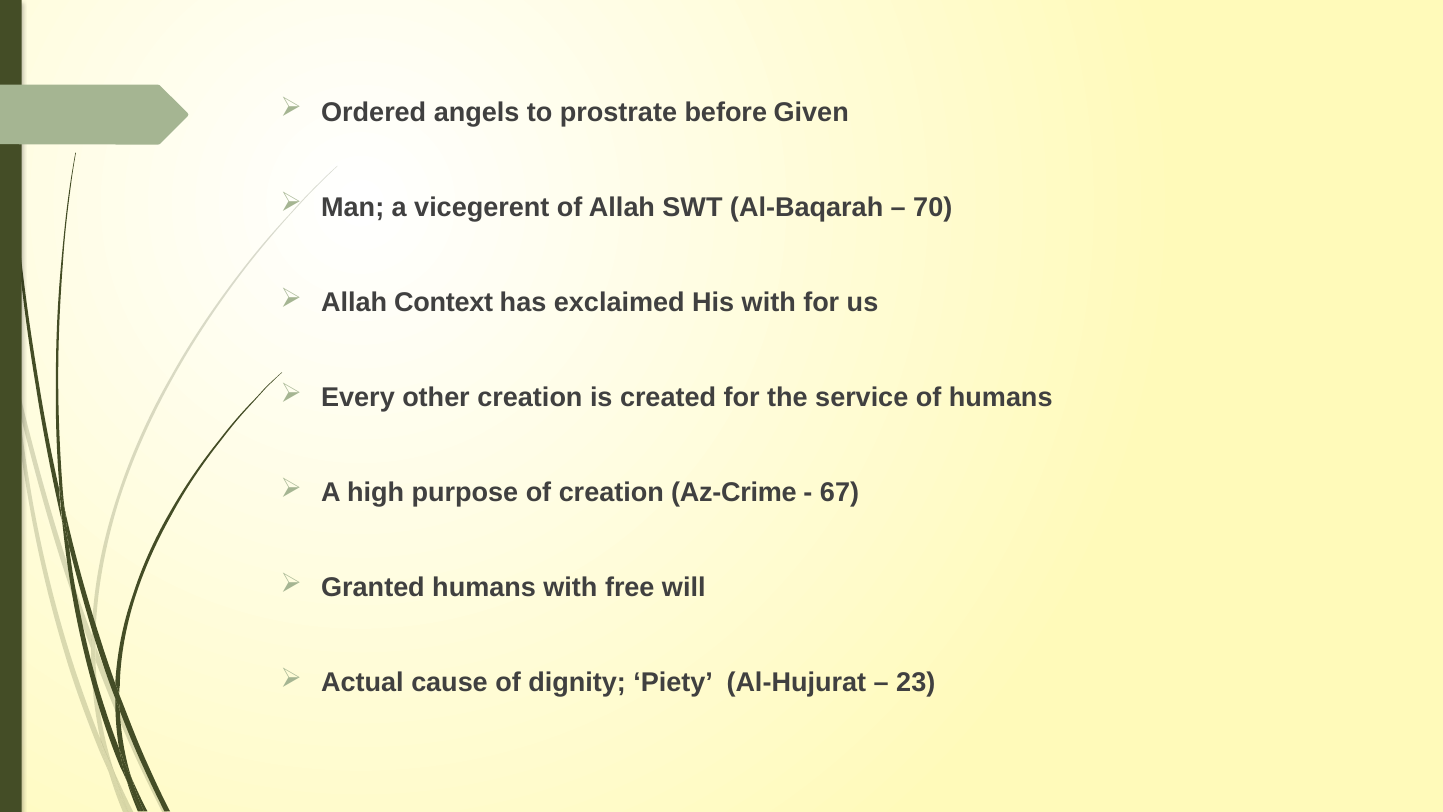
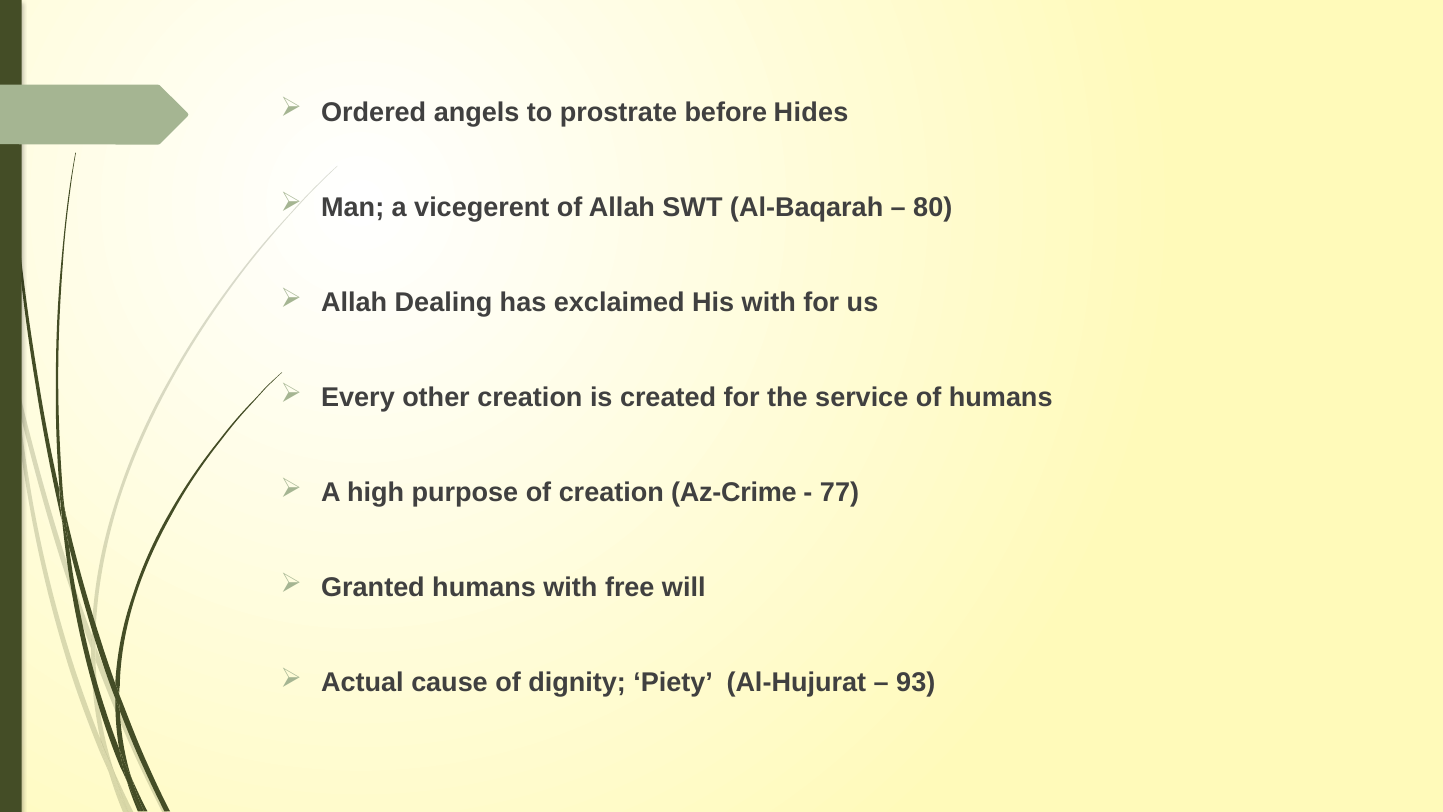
Given: Given -> Hides (811, 112)
70: 70 -> 80 (933, 207)
Context: Context -> Dealing (444, 302)
67: 67 -> 77 (840, 492)
23: 23 -> 93 (916, 682)
